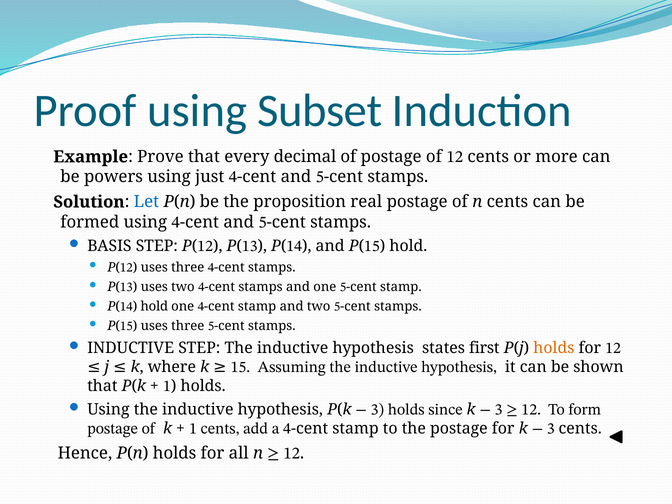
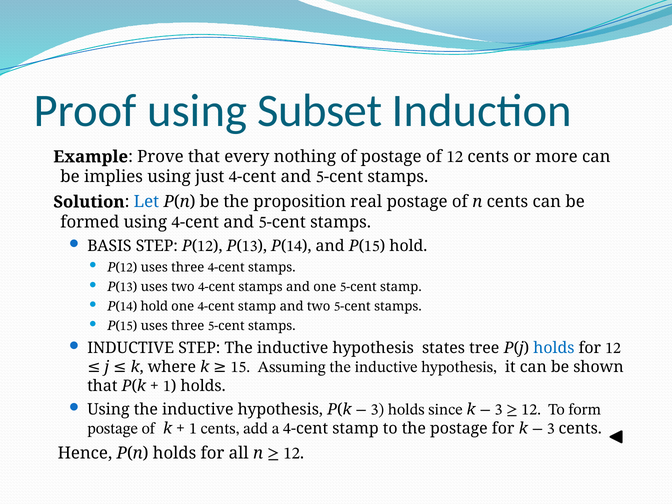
decimal: decimal -> nothing (305, 157)
powers: powers -> implies (113, 177)
first: first -> tree (484, 348)
holds colour: orange -> blue (554, 348)
